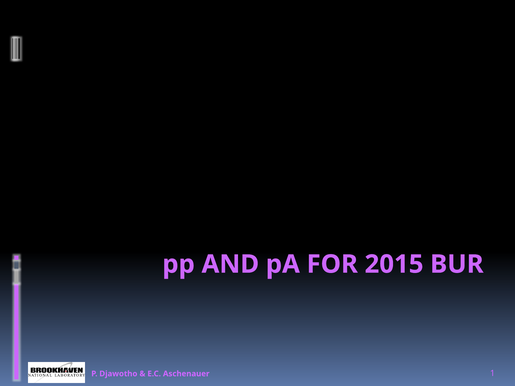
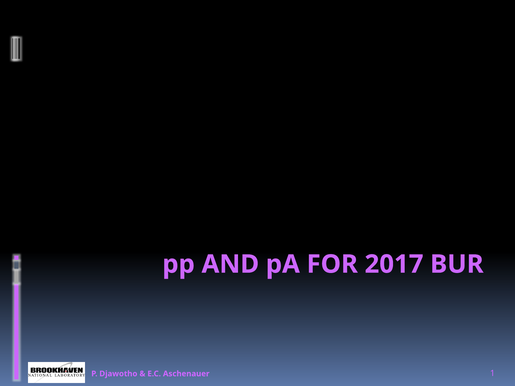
2015: 2015 -> 2017 (394, 264)
